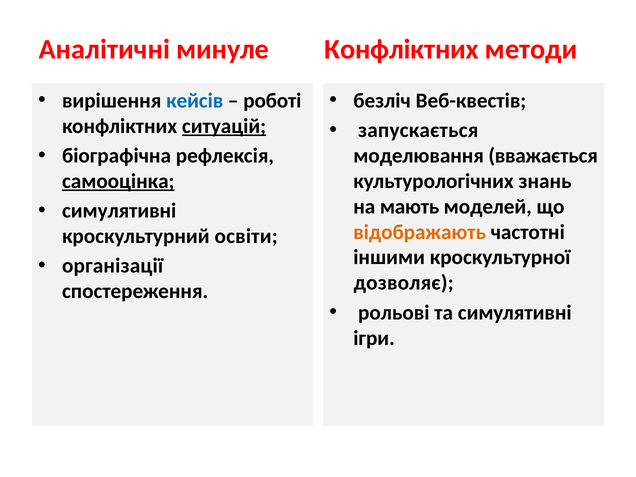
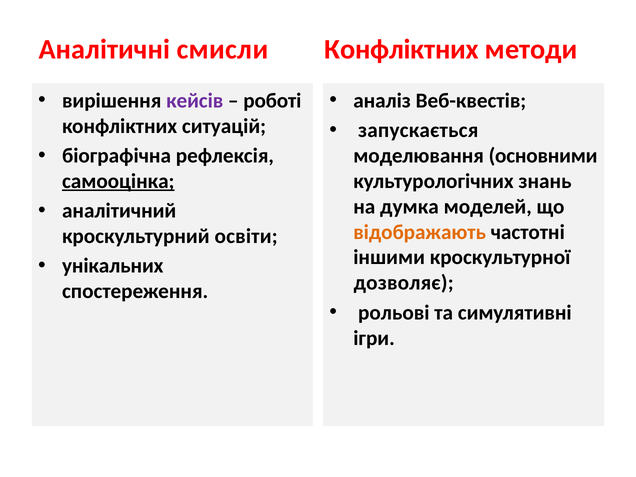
минуле: минуле -> смисли (223, 49)
кейсів colour: blue -> purple (195, 101)
безліч: безліч -> аналіз (382, 101)
ситуацій underline: present -> none (224, 126)
вважається: вважається -> основними (543, 156)
мають: мають -> думка (409, 207)
симулятивні: симулятивні -> аналітичний (119, 211)
організації: організації -> унікальних (113, 266)
